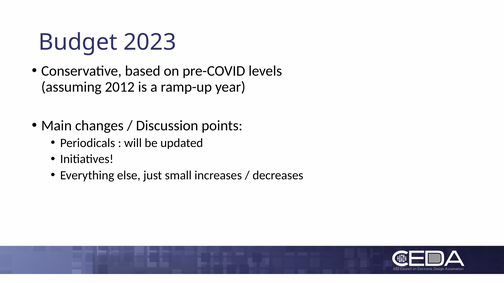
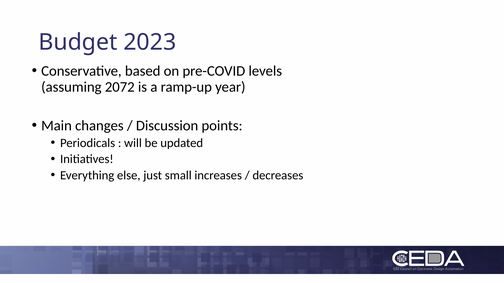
2012: 2012 -> 2072 (120, 87)
